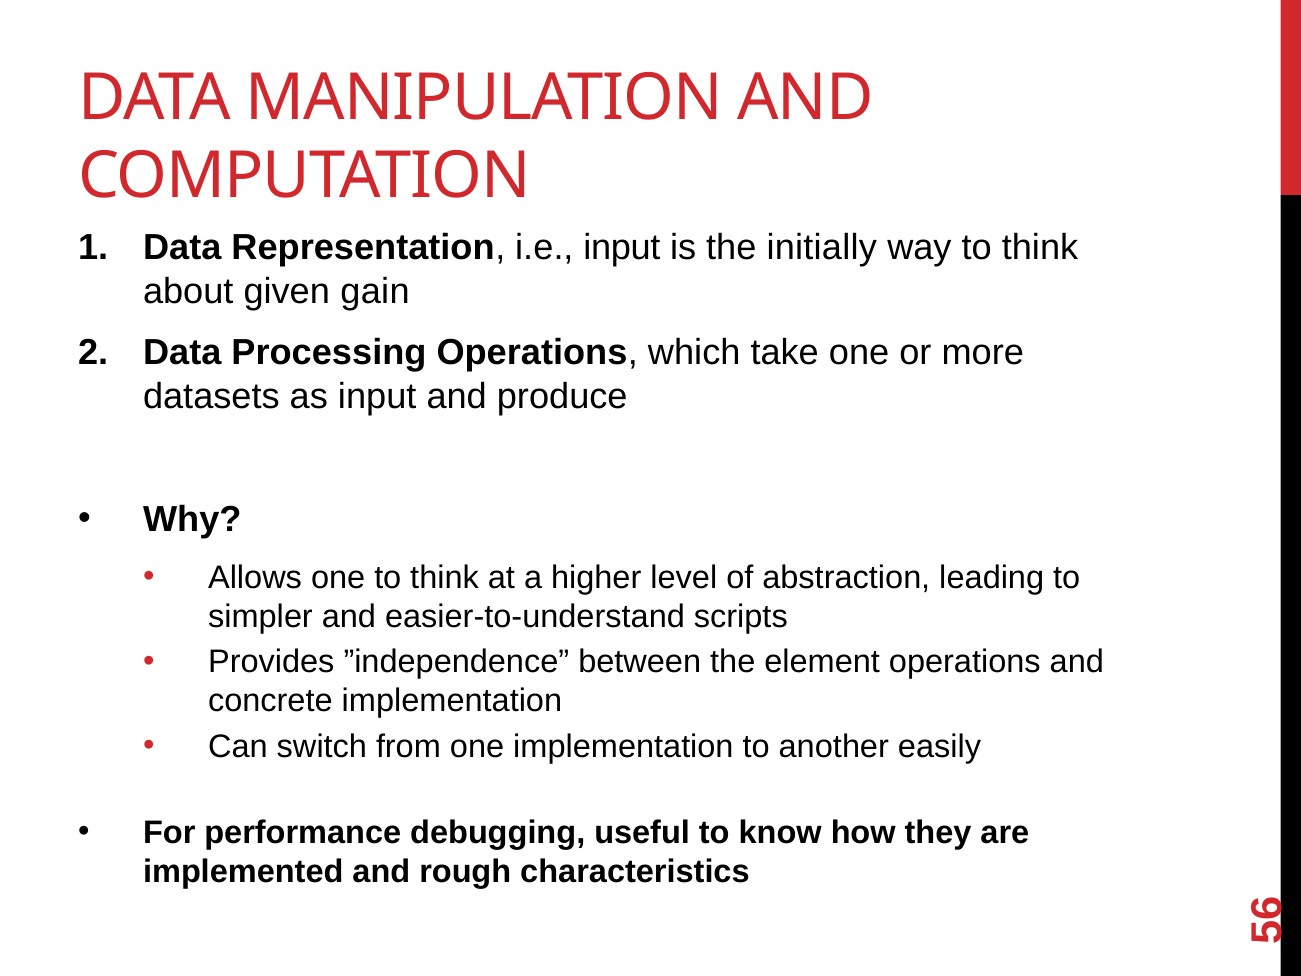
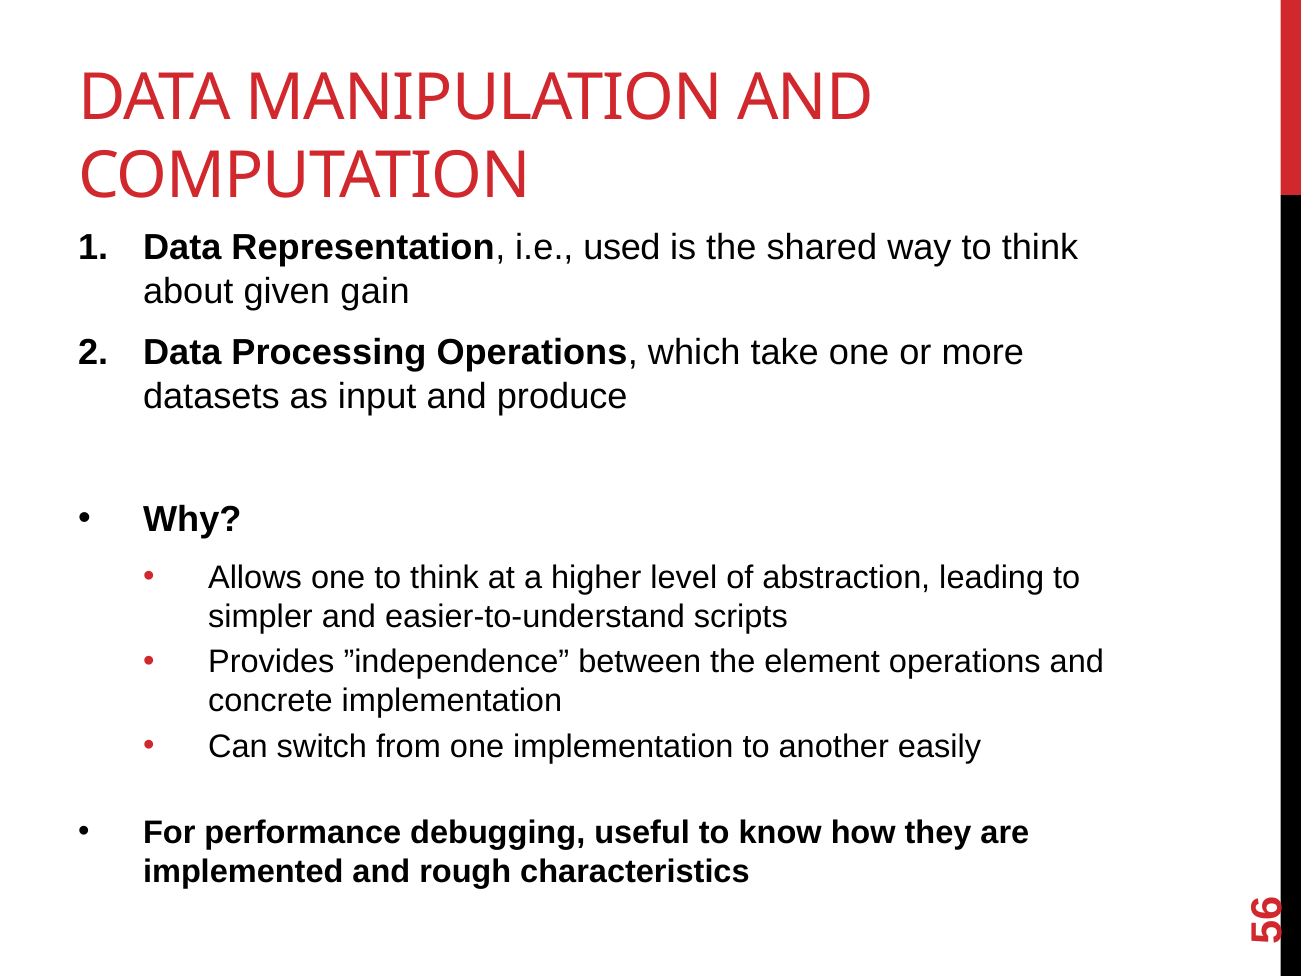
i.e input: input -> used (622, 248)
initially: initially -> shared (822, 248)
